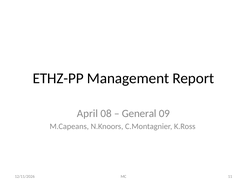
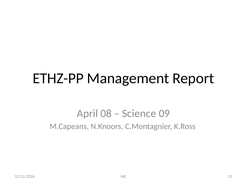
General: General -> Science (139, 114)
